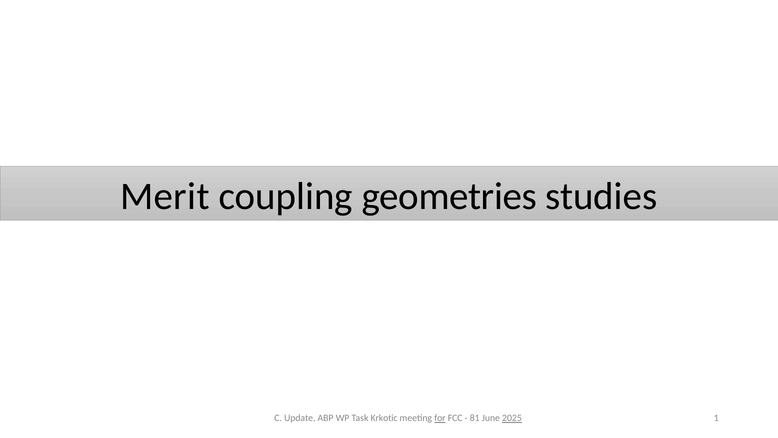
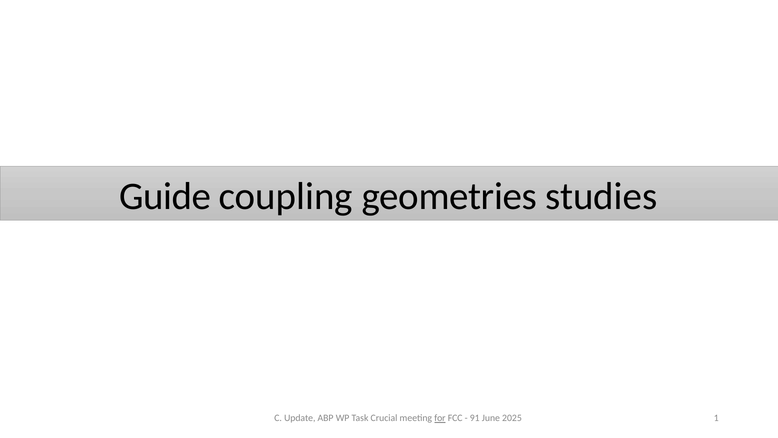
Merit: Merit -> Guide (165, 196)
Krkotic: Krkotic -> Crucial (384, 418)
81: 81 -> 91 (475, 418)
2025 underline: present -> none (512, 418)
